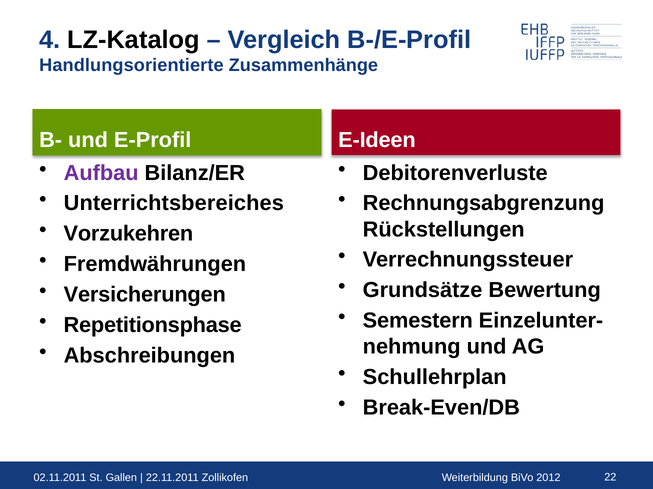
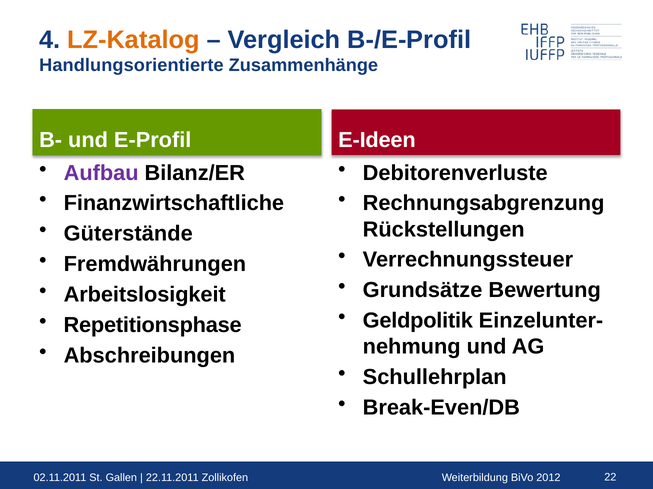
LZ-Katalog colour: black -> orange (133, 40)
Unterrichtsbereiches: Unterrichtsbereiches -> Finanzwirtschaftliche (174, 204)
Vorzukehren: Vorzukehren -> Güterstände (128, 234)
Versicherungen: Versicherungen -> Arbeitslosigkeit (145, 295)
Semestern: Semestern -> Geldpolitik (418, 321)
